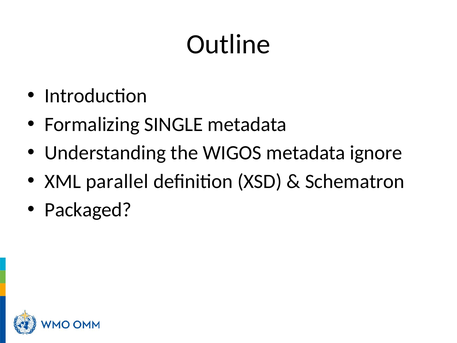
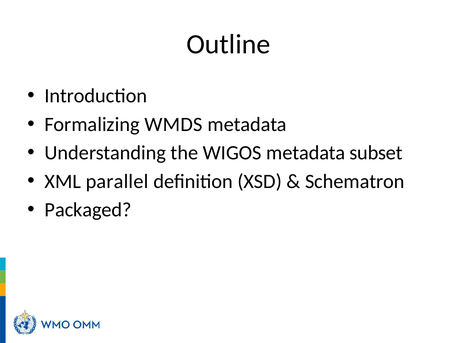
SINGLE: SINGLE -> WMDS (173, 124)
ignore: ignore -> subset (376, 153)
